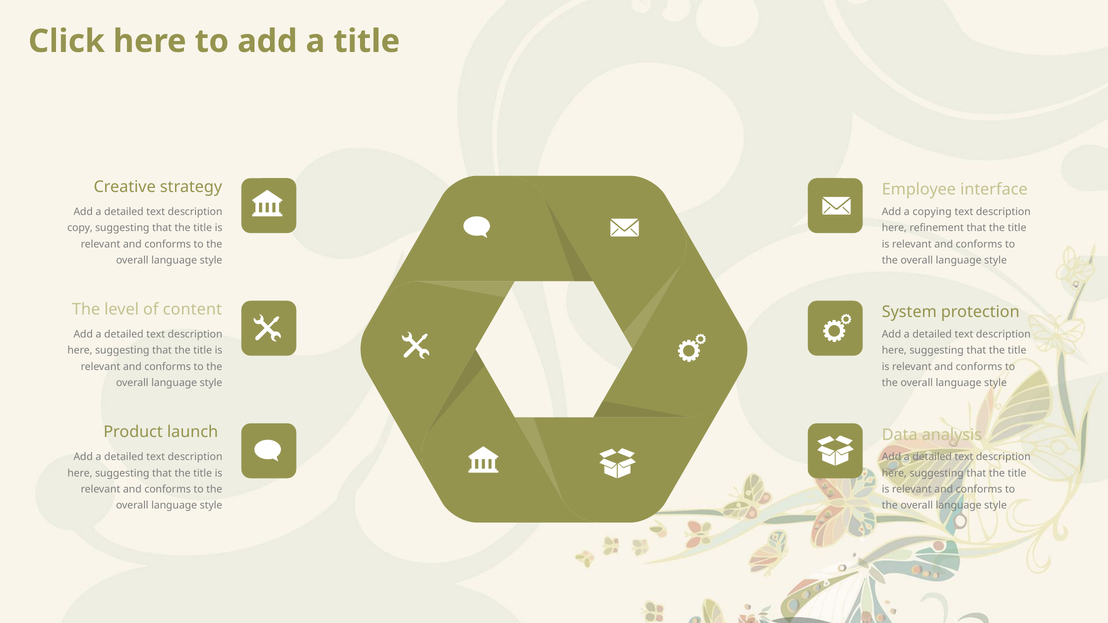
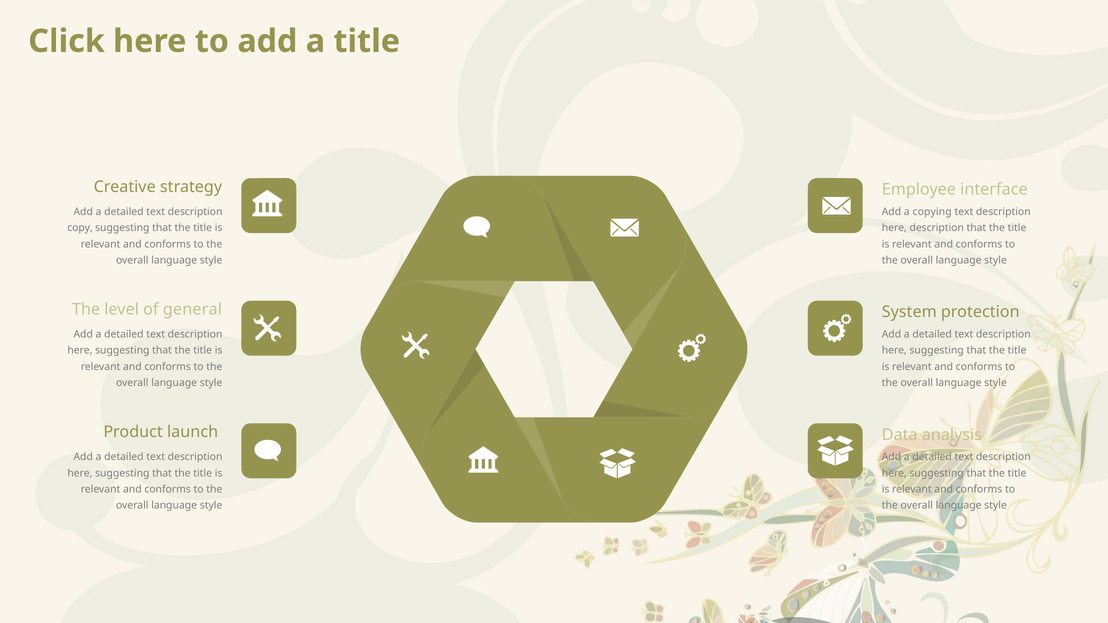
here refinement: refinement -> description (937, 228)
content: content -> general (192, 309)
